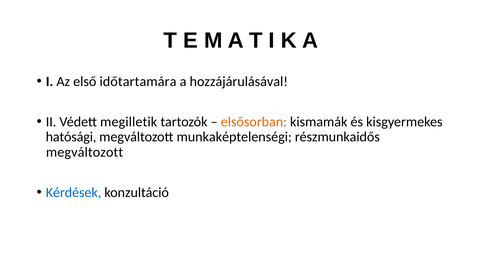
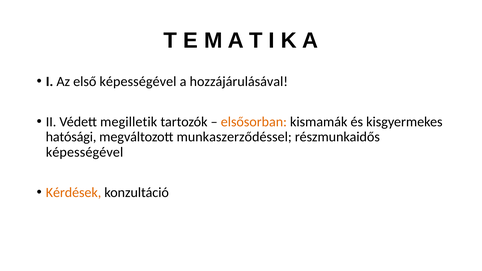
első időtartamára: időtartamára -> képességével (138, 81)
munkaképtelenségi: munkaképtelenségi -> munkaszerződéssel (234, 137)
megváltozott: megváltozott -> képességével (85, 152)
Kérdések colour: blue -> orange (74, 193)
